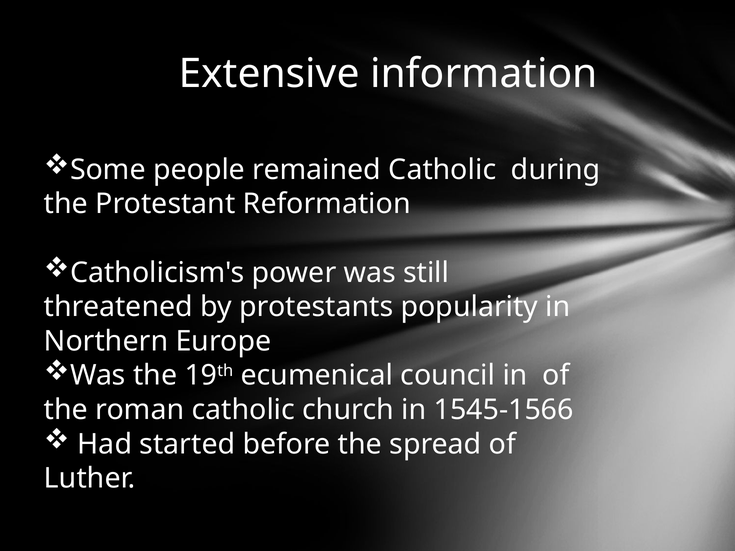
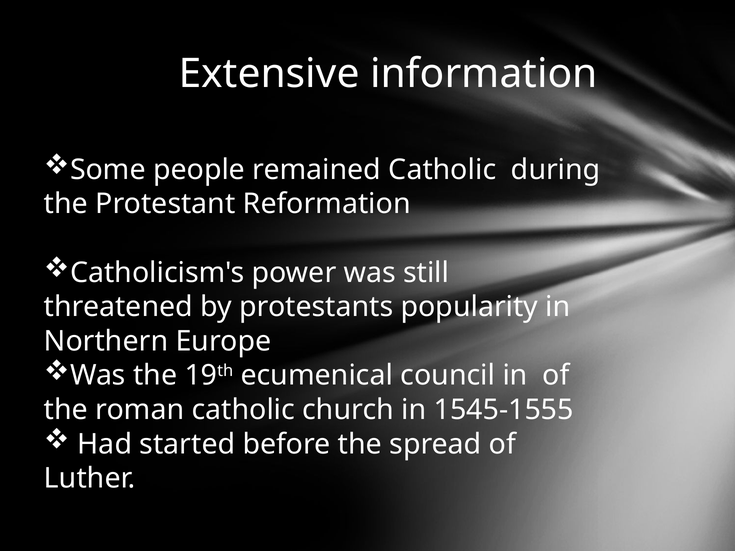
1545-1566: 1545-1566 -> 1545-1555 (504, 410)
